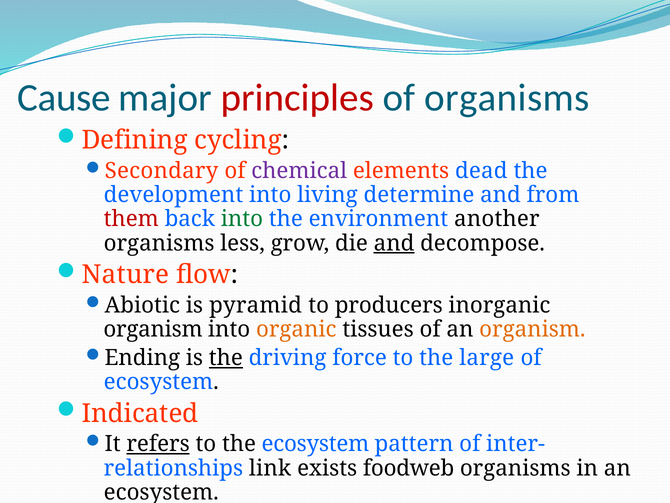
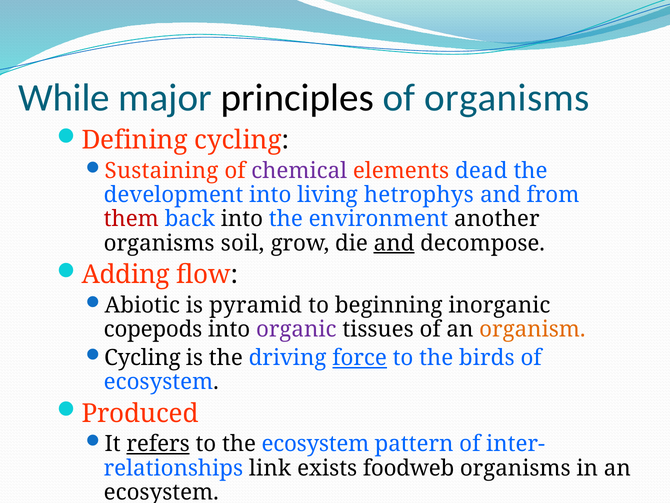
Cause: Cause -> While (64, 98)
principles colour: red -> black (297, 98)
Secondary: Secondary -> Sustaining (161, 171)
determine: determine -> hetrophys (419, 195)
into colour: green -> black (242, 219)
less: less -> soil (242, 243)
Nature: Nature -> Adding (126, 274)
producers: producers -> beginning (389, 305)
organism: organism -> copepods (153, 329)
organic colour: orange -> purple (296, 329)
Ending: Ending -> Cycling (142, 358)
the underline: present -> none (226, 358)
force underline: none -> present (360, 358)
large: large -> birds (487, 358)
Indicated: Indicated -> Produced (140, 413)
